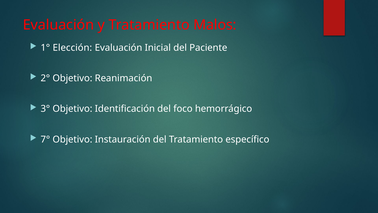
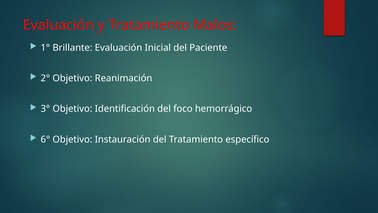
Elección: Elección -> Brillante (72, 48)
7°: 7° -> 6° (45, 139)
